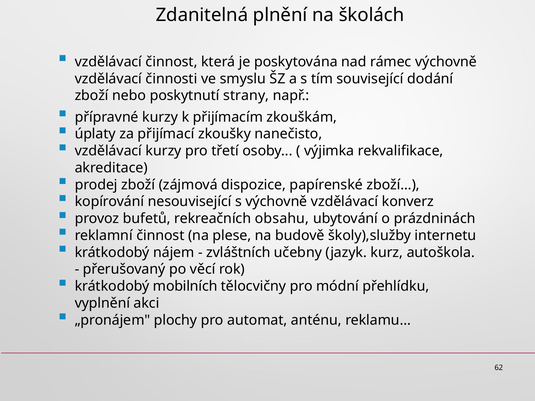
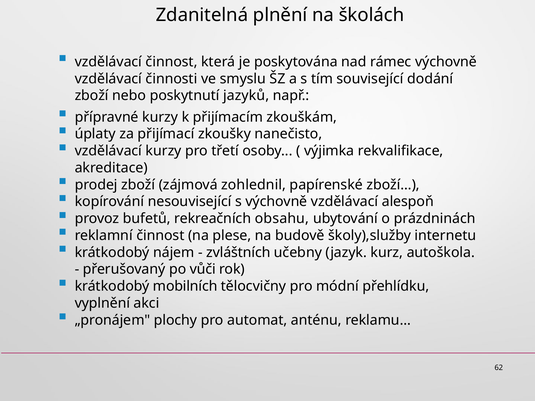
strany: strany -> jazyků (246, 96)
dispozice: dispozice -> zohlednil (254, 185)
konverz: konverz -> alespoň (408, 202)
věcí: věcí -> vůči (203, 269)
